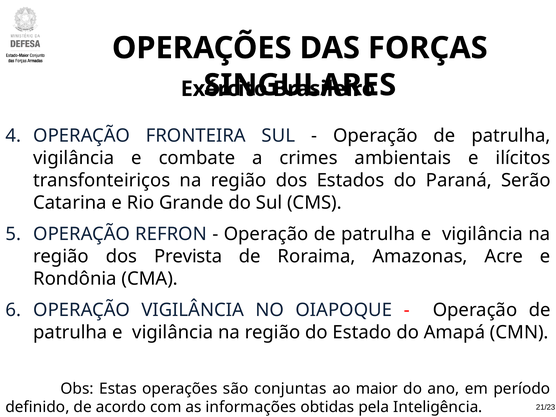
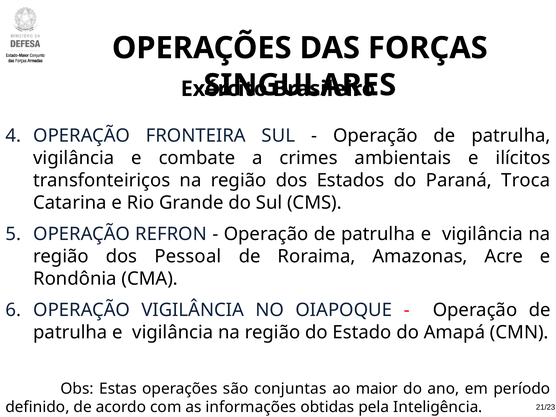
Serão: Serão -> Troca (526, 180)
Prevista: Prevista -> Pessoal (188, 256)
